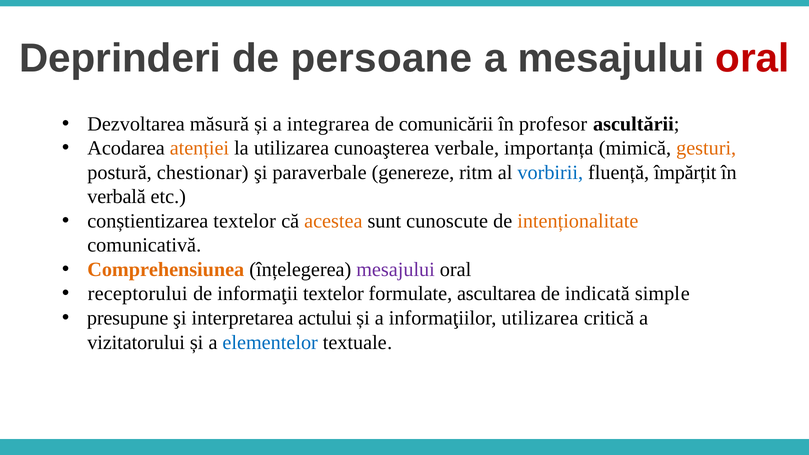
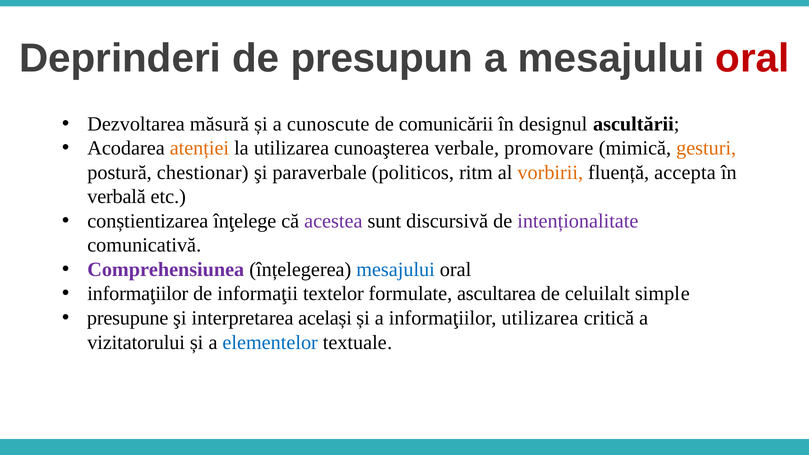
persoane: persoane -> presupun (382, 58)
integrarea: integrarea -> cunoscute (328, 124)
profesor: profesor -> designul (553, 124)
importanța: importanța -> promovare (549, 148)
genereze: genereze -> politicos (413, 173)
vorbirii colour: blue -> orange (550, 173)
împărțit: împărțit -> accepta (685, 173)
conștientizarea textelor: textelor -> înţelege (245, 221)
acestea colour: orange -> purple (333, 221)
cunoscute: cunoscute -> discursivă (447, 221)
intenționalitate colour: orange -> purple (578, 221)
Comprehensiunea colour: orange -> purple (166, 270)
mesajului colour: purple -> blue (396, 270)
receptorului: receptorului -> informaţiilor (138, 294)
indicată: indicată -> celuilalt (597, 294)
actului: actului -> același (325, 318)
